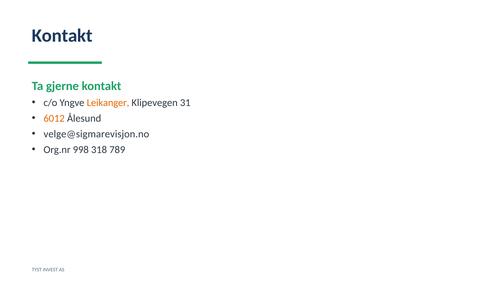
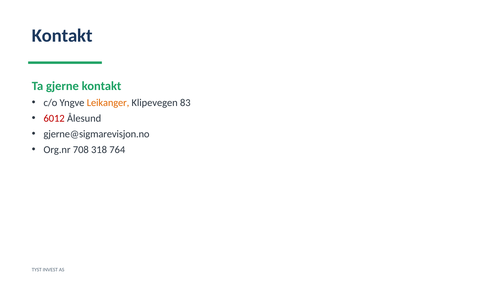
31: 31 -> 83 (185, 103)
6012 colour: orange -> red (54, 118)
velge@sigmarevisjon.no: velge@sigmarevisjon.no -> gjerne@sigmarevisjon.no (97, 134)
998: 998 -> 708 (81, 150)
789: 789 -> 764 (117, 150)
